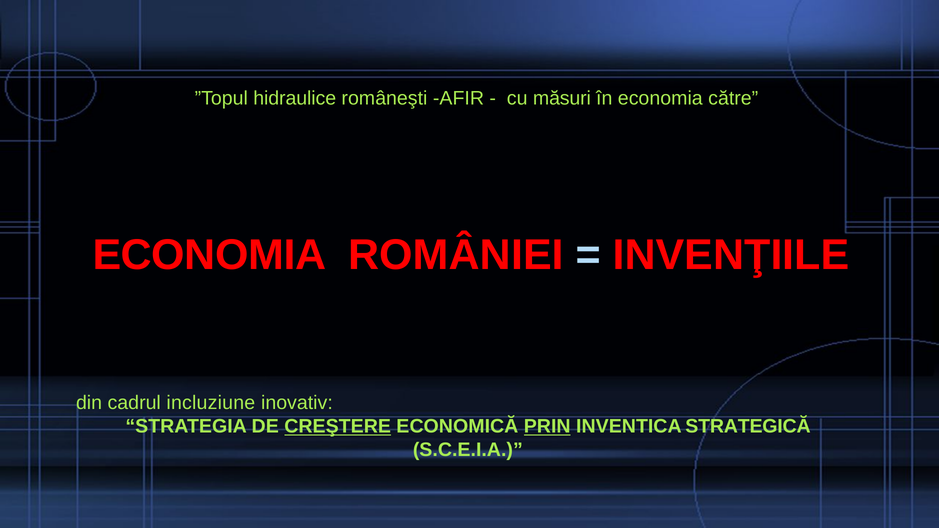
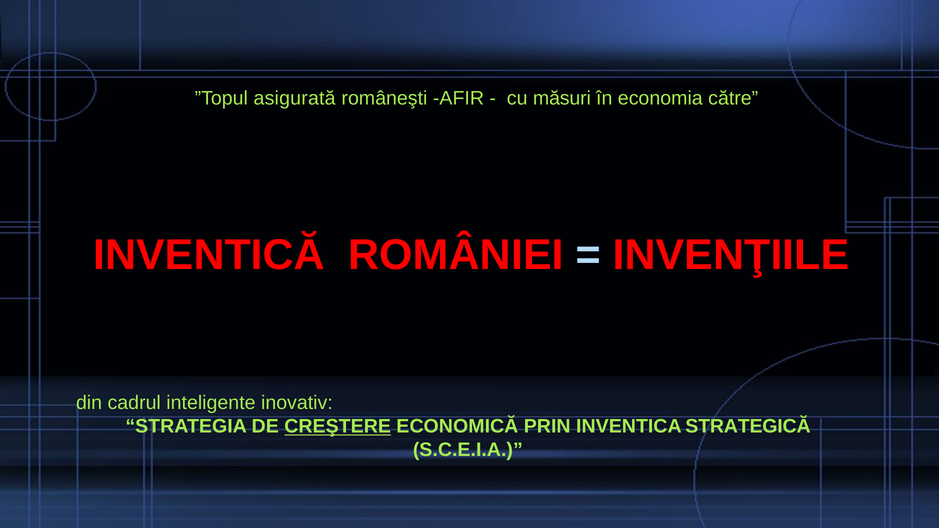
hidraulice: hidraulice -> asigurată (295, 98)
ECONOMIA: ECONOMIA -> INVENTICĂ (209, 255)
incluziune: incluziune -> inteligente (211, 403)
PRIN underline: present -> none (547, 427)
